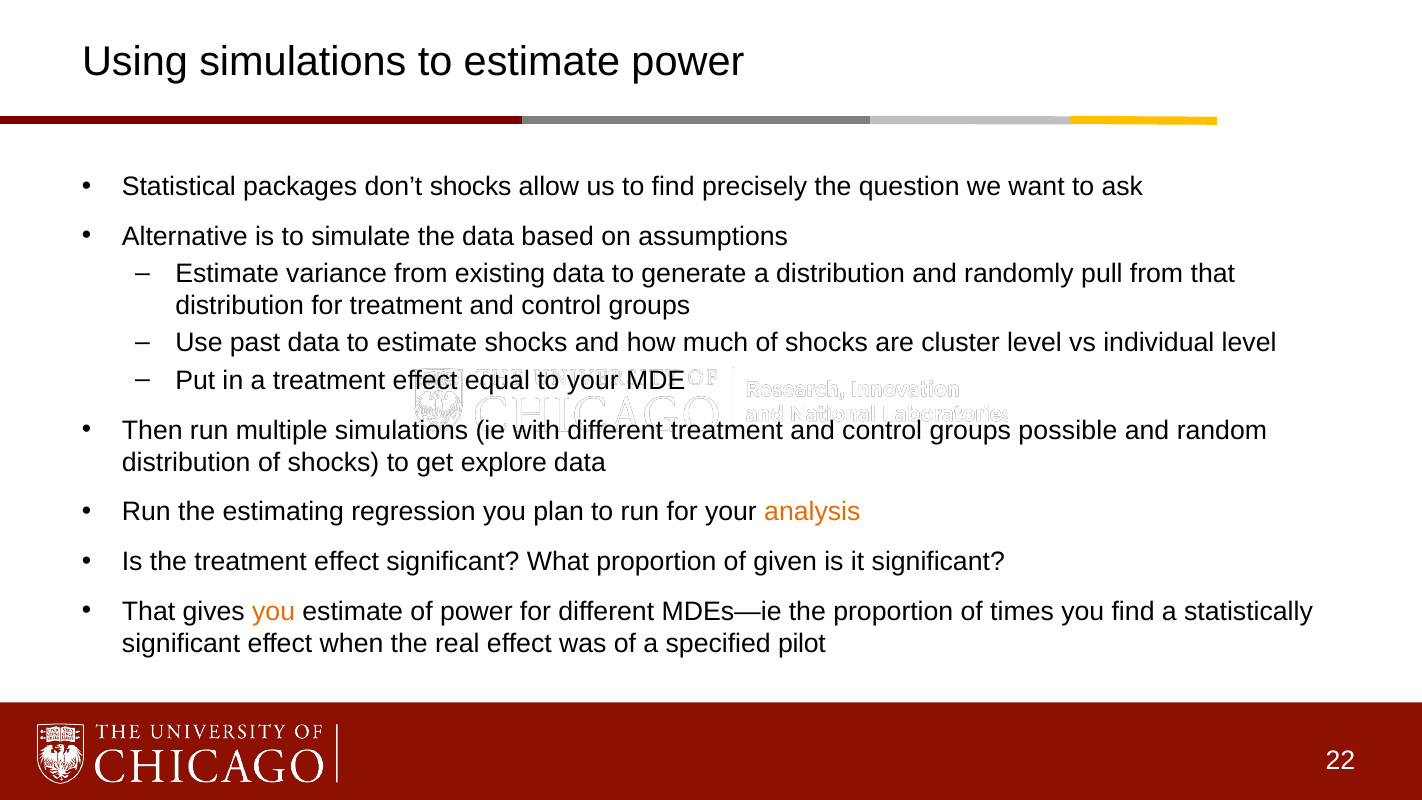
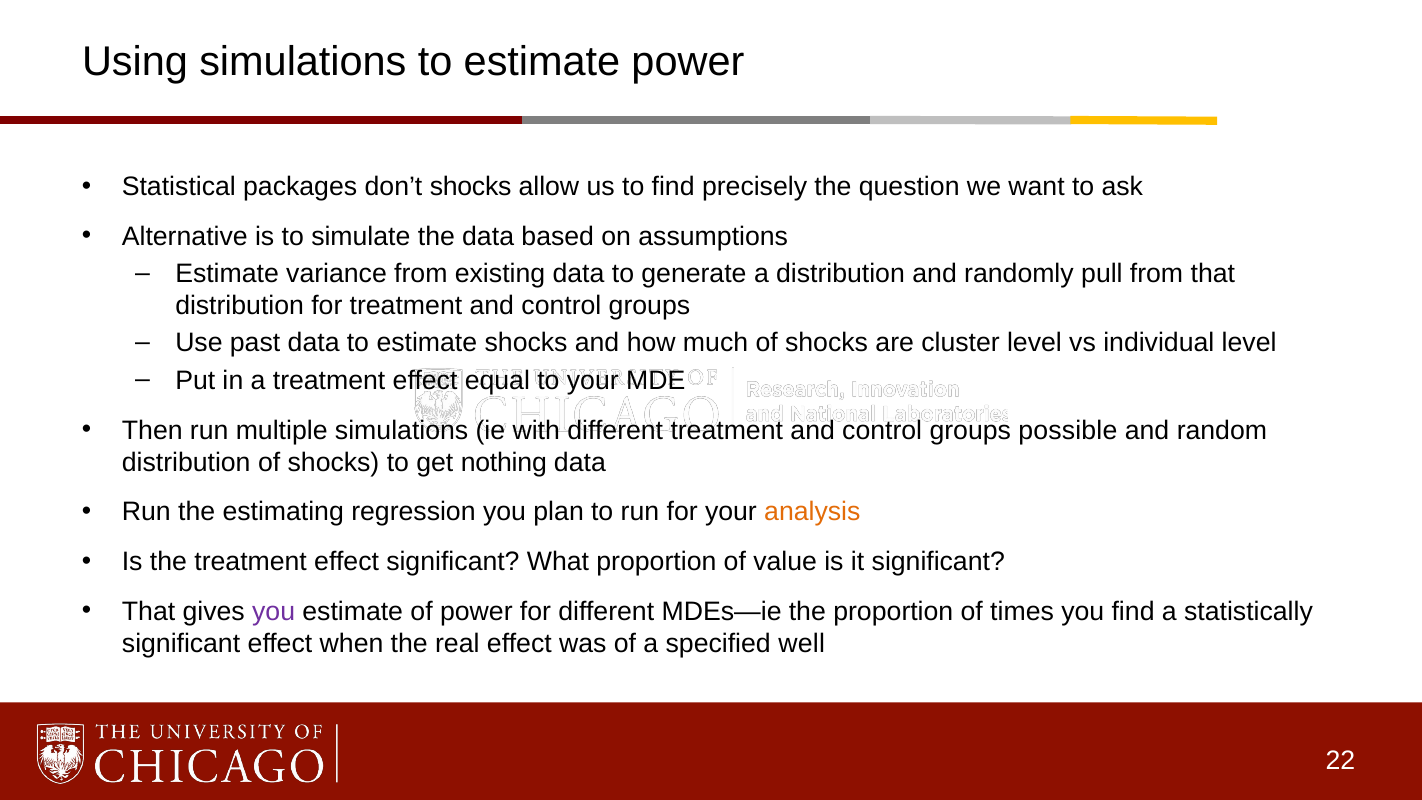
explore: explore -> nothing (504, 462)
given: given -> value (785, 562)
you colour: orange -> purple (274, 611)
pilot: pilot -> well (802, 643)
